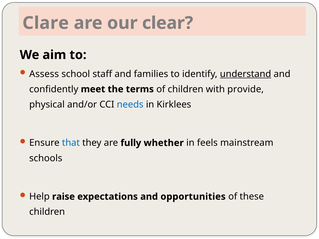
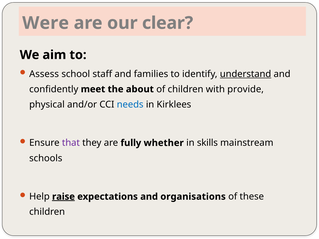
Clare: Clare -> Were (46, 23)
terms: terms -> about (140, 89)
that colour: blue -> purple (71, 143)
feels: feels -> skills (207, 143)
raise underline: none -> present (63, 197)
opportunities: opportunities -> organisations (193, 197)
